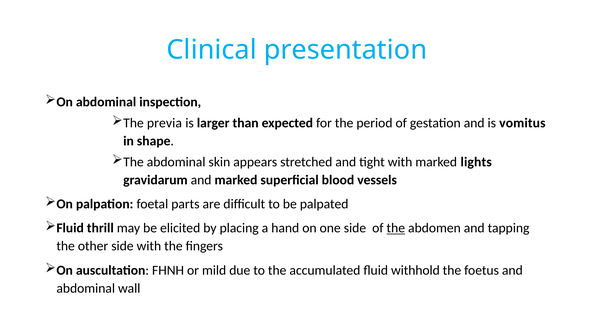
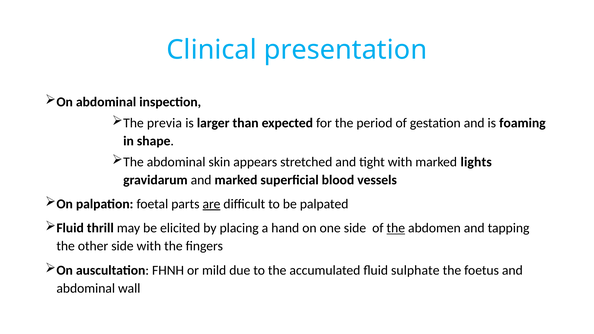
vomitus: vomitus -> foaming (522, 123)
are underline: none -> present (211, 204)
withhold: withhold -> sulphate (415, 270)
